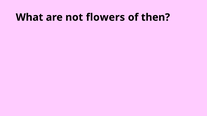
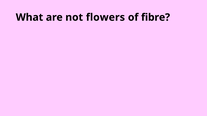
then: then -> fibre (156, 17)
